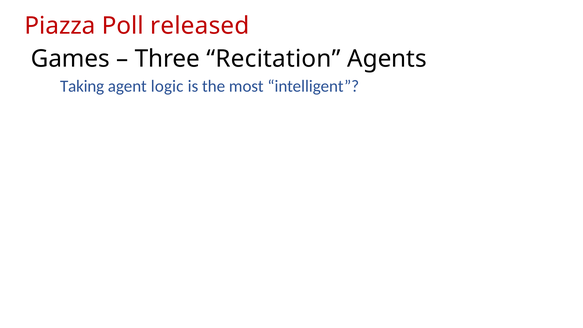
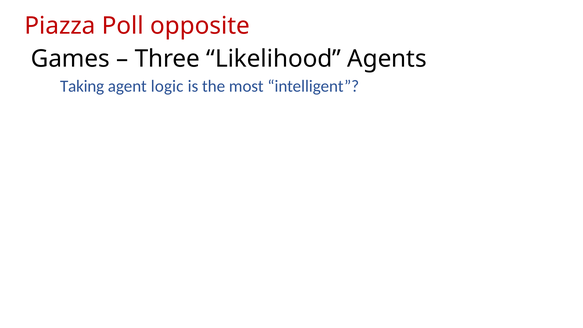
released: released -> opposite (200, 26)
Recitation: Recitation -> Likelihood (274, 59)
